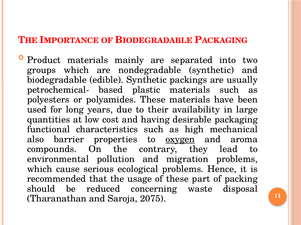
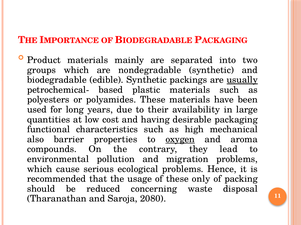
usually underline: none -> present (242, 80)
part: part -> only (201, 179)
2075: 2075 -> 2080 (153, 199)
